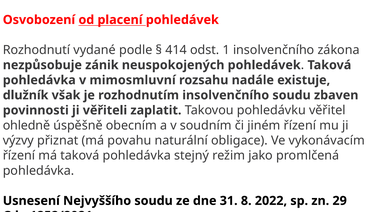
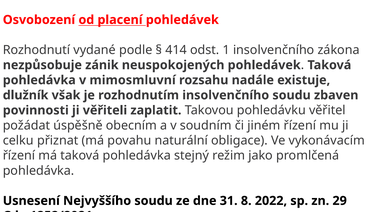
ohledně: ohledně -> požádat (26, 125)
výzvy: výzvy -> celku (18, 140)
